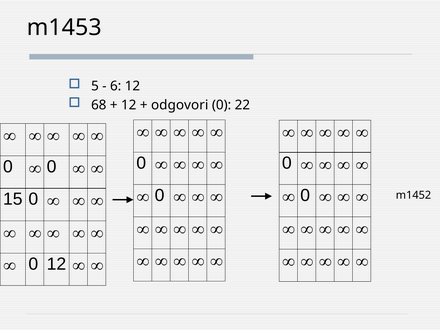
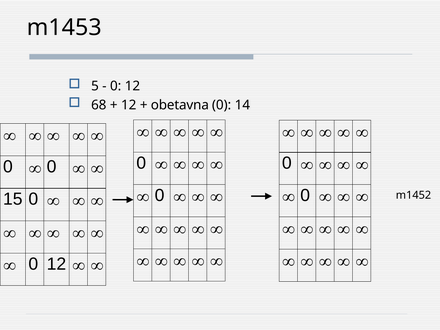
6: 6 -> 0 (116, 86)
odgovori: odgovori -> obetavna (180, 105)
22: 22 -> 14 (242, 105)
